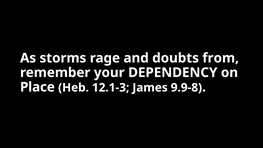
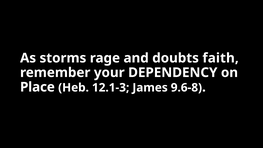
from: from -> faith (221, 58)
9.9-8: 9.9-8 -> 9.6-8 (186, 88)
